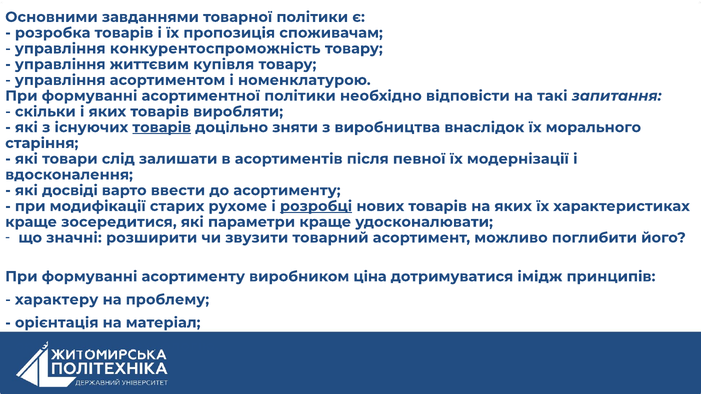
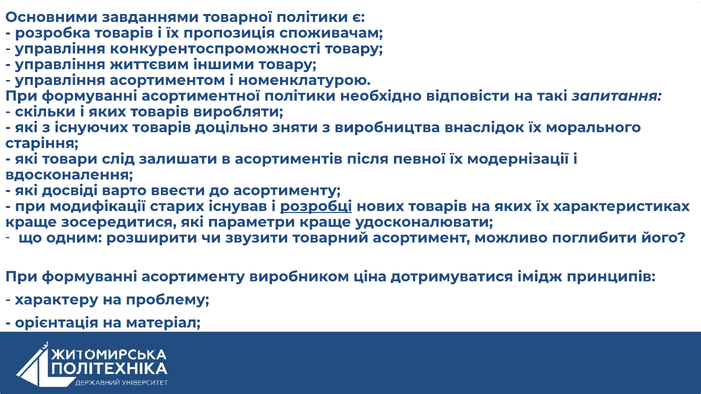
конкурентоспроможність: конкурентоспроможність -> конкурентоспроможності (215, 49)
купівля: купівля -> іншими (224, 64)
товарів underline: present -> none (162, 127)
рухоме: рухоме -> існував (238, 206)
значні: значні -> одним (74, 238)
